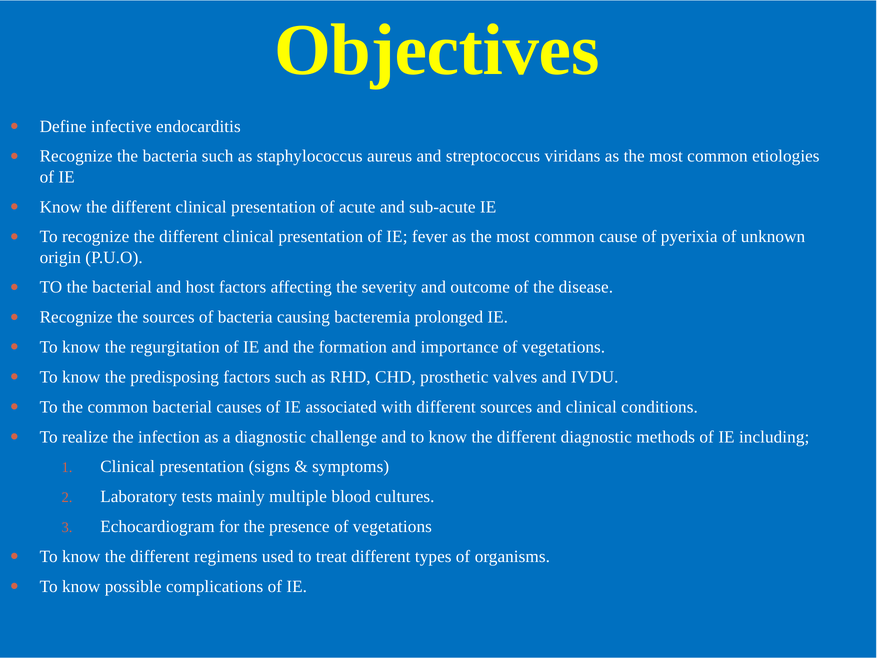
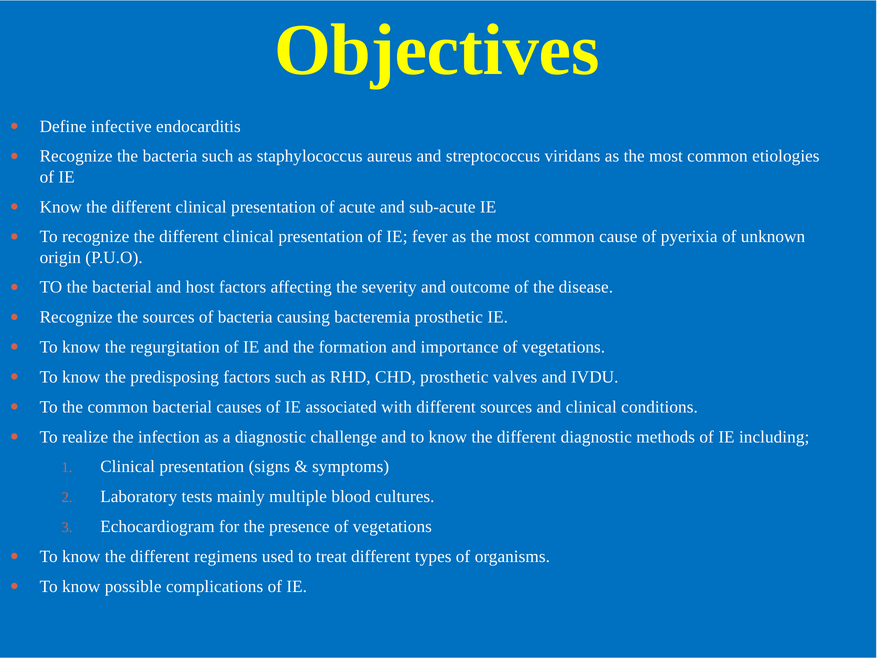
bacteremia prolonged: prolonged -> prosthetic (449, 317)
